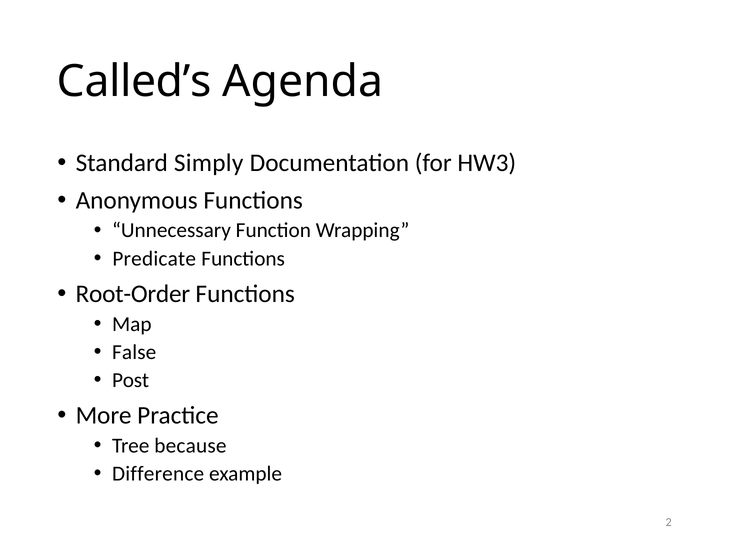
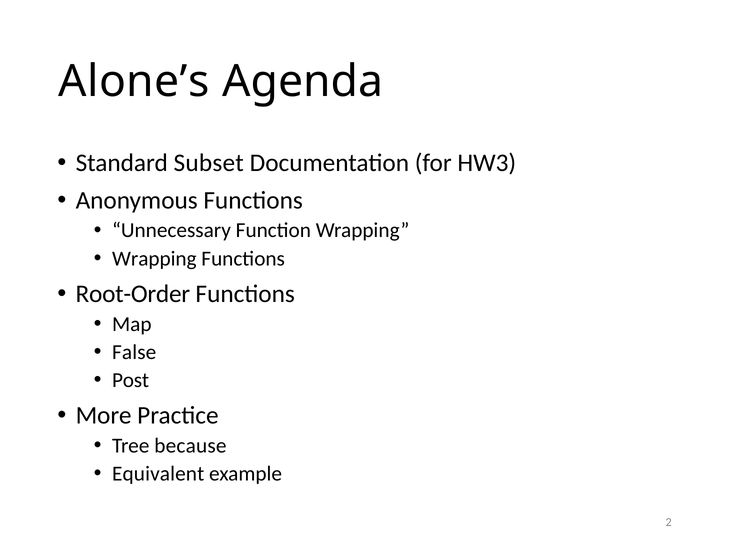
Called’s: Called’s -> Alone’s (134, 82)
Simply: Simply -> Subset (209, 163)
Predicate: Predicate -> Wrapping (154, 258)
Difference: Difference -> Equivalent (158, 473)
